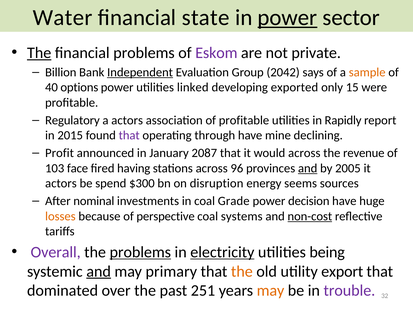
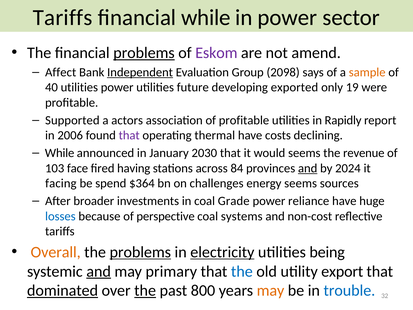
Water: Water -> Tariffs (63, 18)
financial state: state -> while (206, 18)
power underline: present -> none (287, 18)
The underline: present -> none (39, 53)
problems underline: none -> present (144, 53)
private: private -> amend (316, 53)
Billion: Billion -> Affect (61, 72)
2042: 2042 -> 2098 (283, 72)
40 options: options -> utilities (79, 87)
linked: linked -> future (193, 87)
15: 15 -> 19 (352, 87)
Regulatory: Regulatory -> Supported (72, 120)
2015: 2015 -> 2006 (70, 135)
through: through -> thermal (215, 135)
mine: mine -> costs (278, 135)
Profit: Profit -> While (60, 153)
2087: 2087 -> 2030 (204, 153)
would across: across -> seems (304, 153)
96: 96 -> 84 (237, 168)
2005: 2005 -> 2024 (348, 168)
actors: actors -> facing (61, 183)
$300: $300 -> $364 (142, 183)
disruption: disruption -> challenges (217, 183)
nominal: nominal -> broader (94, 201)
decision: decision -> reliance (309, 201)
losses colour: orange -> blue (60, 216)
non-cost underline: present -> none (310, 216)
Overall colour: purple -> orange (56, 252)
the colour: orange -> blue (242, 271)
dominated underline: none -> present (63, 290)
the underline: none -> present (145, 290)
251: 251 -> 800 (203, 290)
trouble colour: purple -> blue (349, 290)
